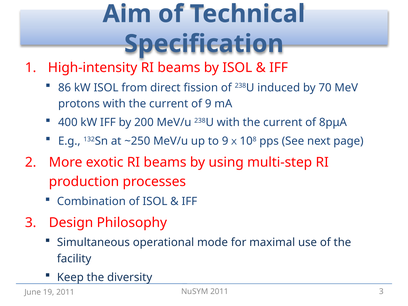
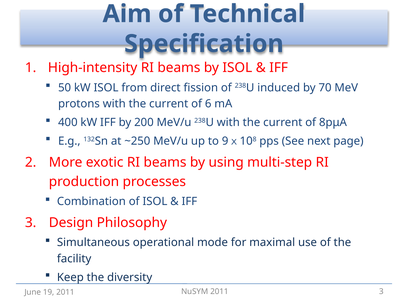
86: 86 -> 50 (65, 88)
of 9: 9 -> 6 (208, 104)
